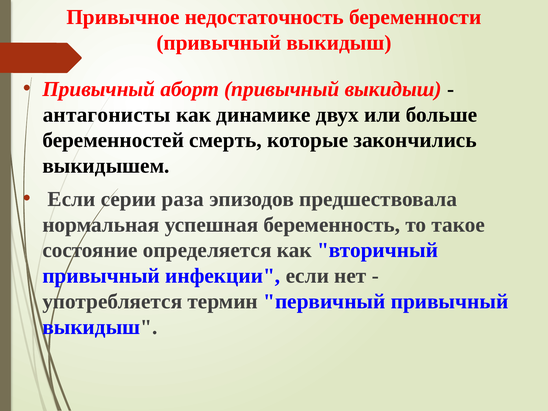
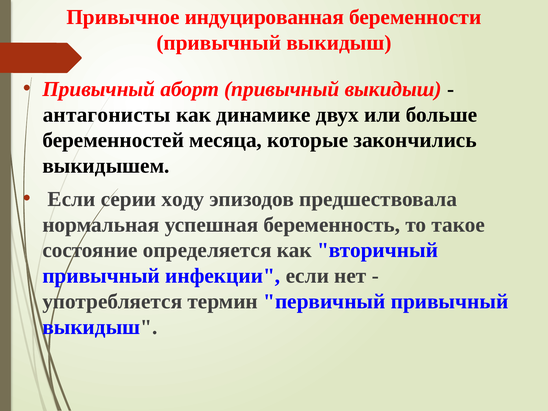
недостаточность: недостаточность -> индуцированная (264, 17)
смерть: смерть -> месяца (226, 140)
раза: раза -> ходу (183, 199)
